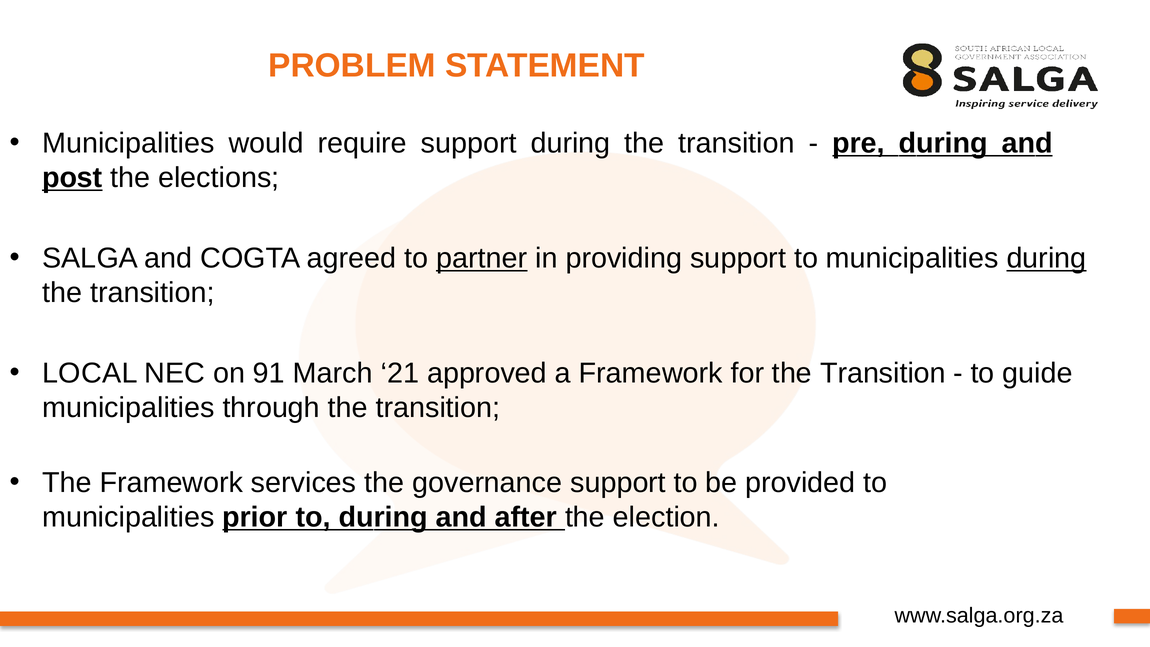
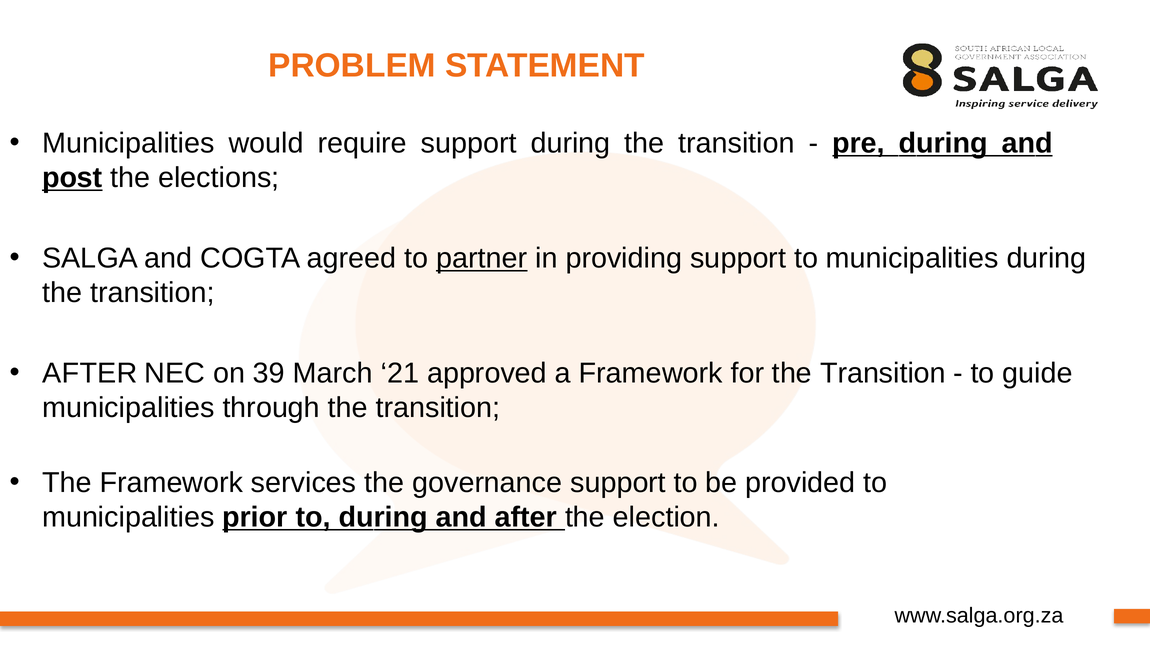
during underline: present -> none (1046, 258)
LOCAL: LOCAL -> AFTER (90, 373)
91: 91 -> 39 (269, 373)
